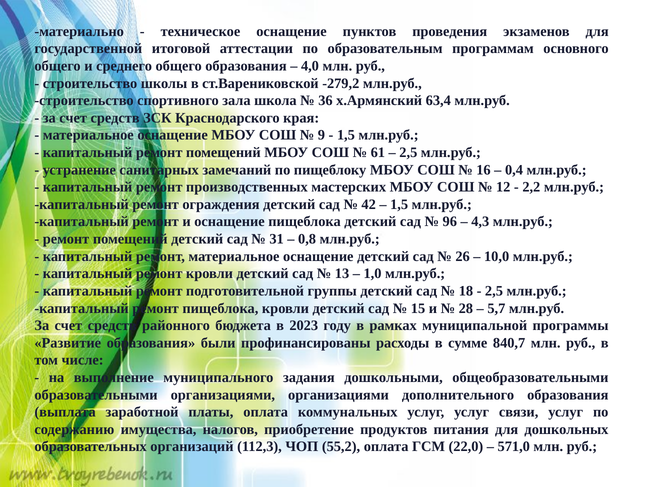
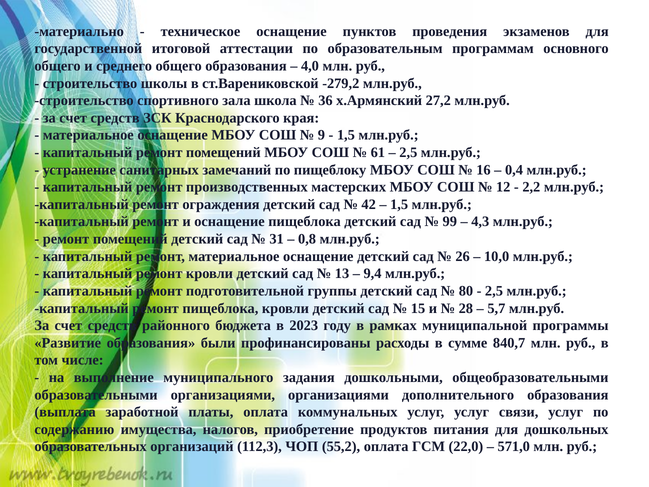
63,4: 63,4 -> 27,2 (438, 101)
96: 96 -> 99 (450, 222)
1,0: 1,0 -> 9,4 (373, 273)
18: 18 -> 80 (466, 291)
